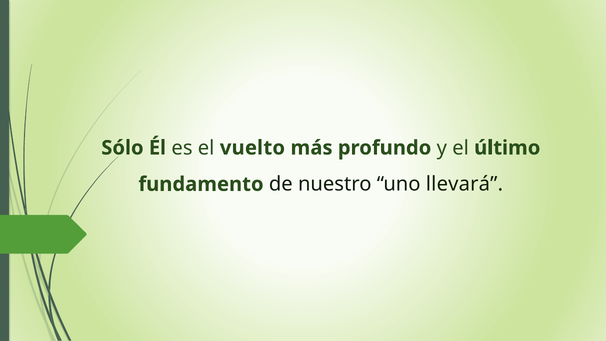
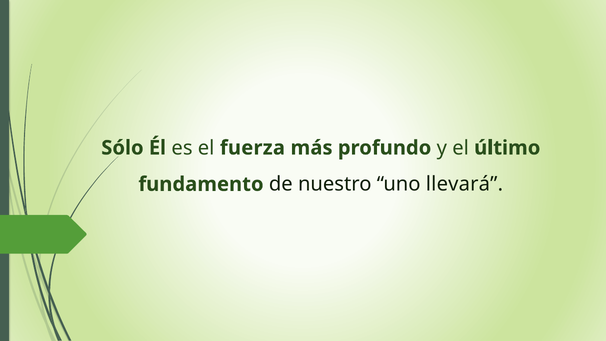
vuelto: vuelto -> fuerza (252, 148)
